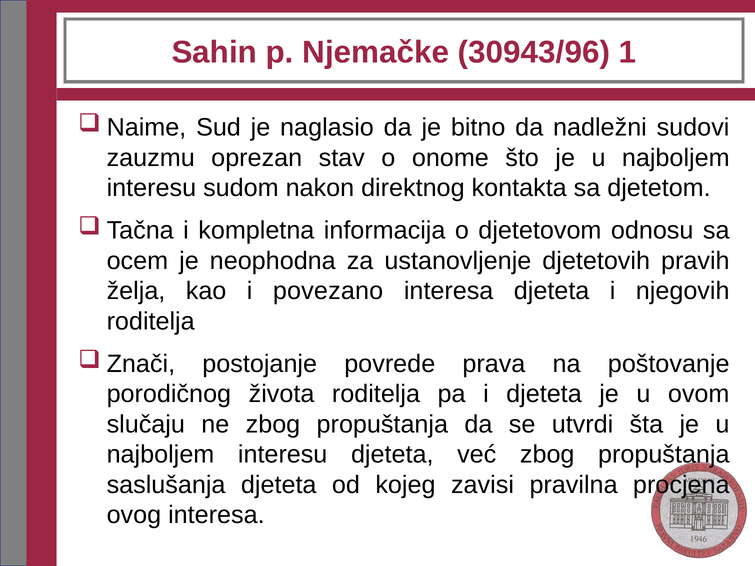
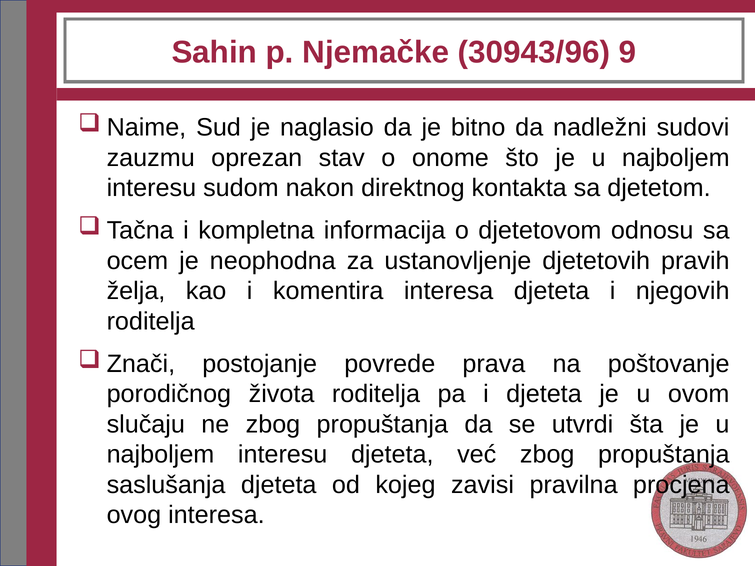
1: 1 -> 9 (628, 53)
povezano: povezano -> komentira (328, 291)
